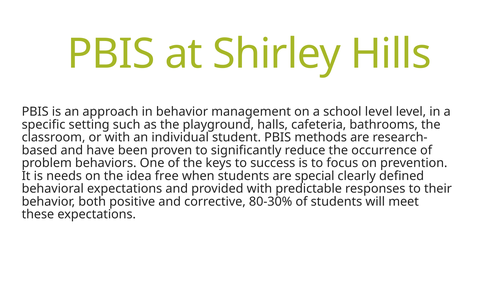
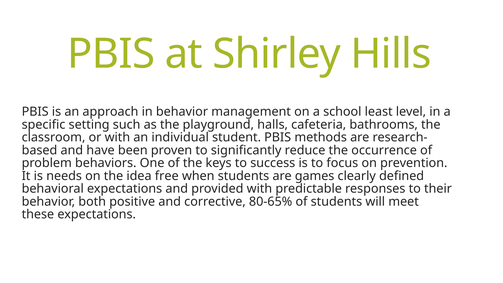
school level: level -> least (379, 112)
special: special -> games (315, 176)
80-30%: 80-30% -> 80-65% (271, 202)
